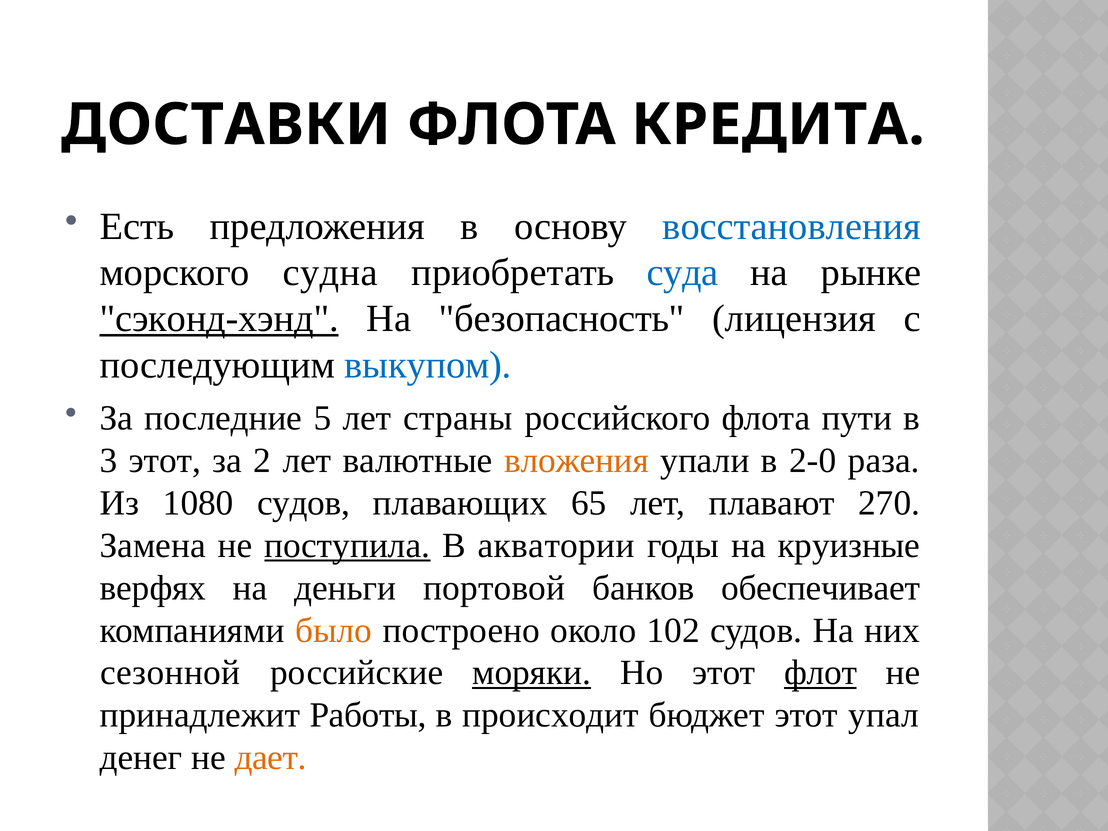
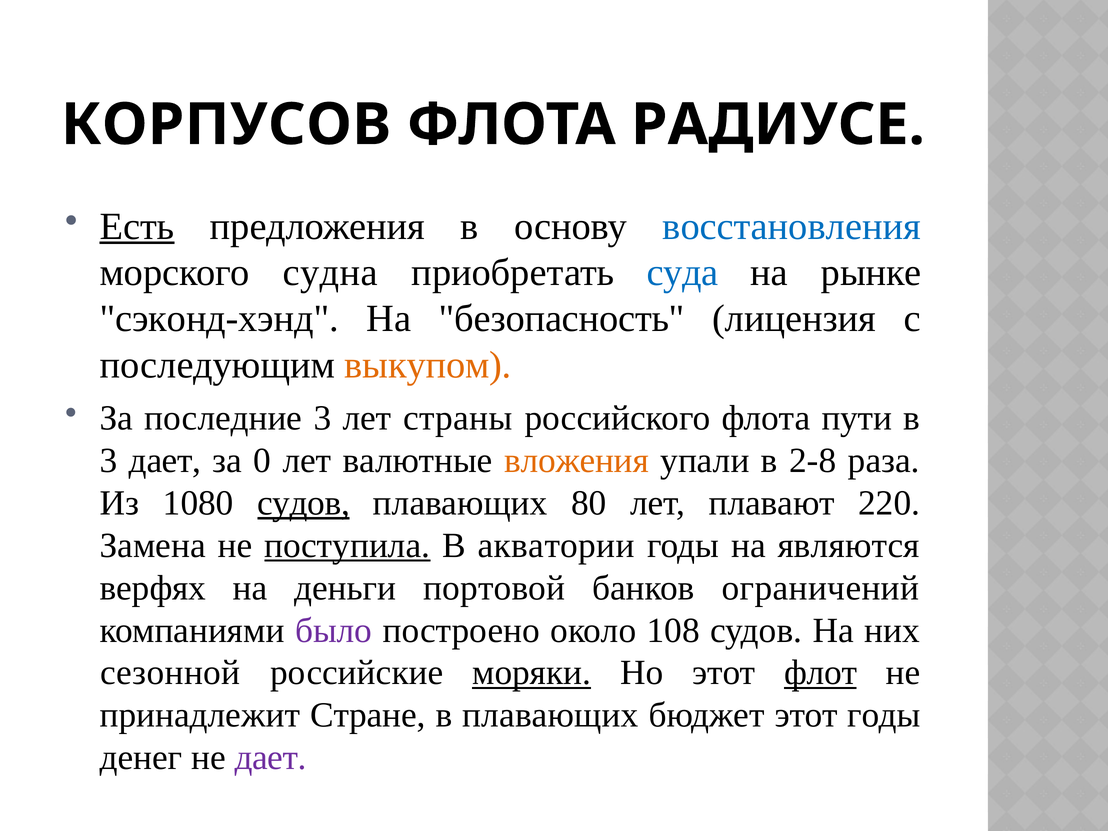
ДОСТАВКИ: ДОСТАВКИ -> КОРПУСОВ (226, 125)
КРЕДИТА: КРЕДИТА -> РАДИУСЕ (778, 125)
Есть underline: none -> present (137, 226)
сэконд-хэнд underline: present -> none (219, 319)
выкупом colour: blue -> orange (428, 365)
последние 5: 5 -> 3 (322, 418)
3 этот: этот -> дает (165, 461)
2: 2 -> 0 (262, 461)
2-0: 2-0 -> 2-8 (813, 461)
судов underline: none -> present (303, 503)
65: 65 -> 80 (589, 503)
270: 270 -> 220 (889, 503)
круизные: круизные -> являются (849, 545)
обеспечивает: обеспечивает -> ограничений (820, 588)
было colour: orange -> purple (334, 630)
102: 102 -> 108 (673, 630)
Работы: Работы -> Стране (368, 715)
в происходит: происходит -> плавающих (550, 715)
этот упал: упал -> годы (884, 715)
дает colour: orange -> purple (271, 758)
